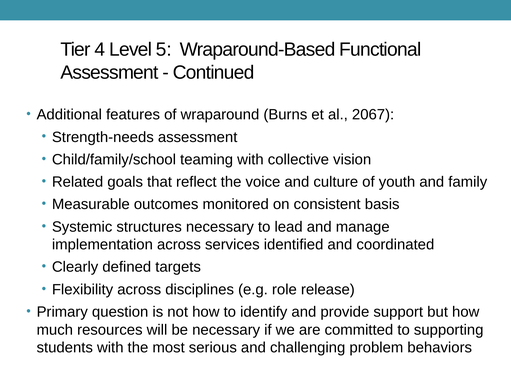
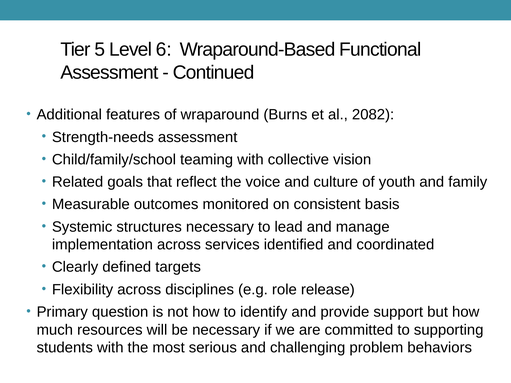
4: 4 -> 5 (100, 50)
5: 5 -> 6 (164, 50)
2067: 2067 -> 2082 (373, 115)
